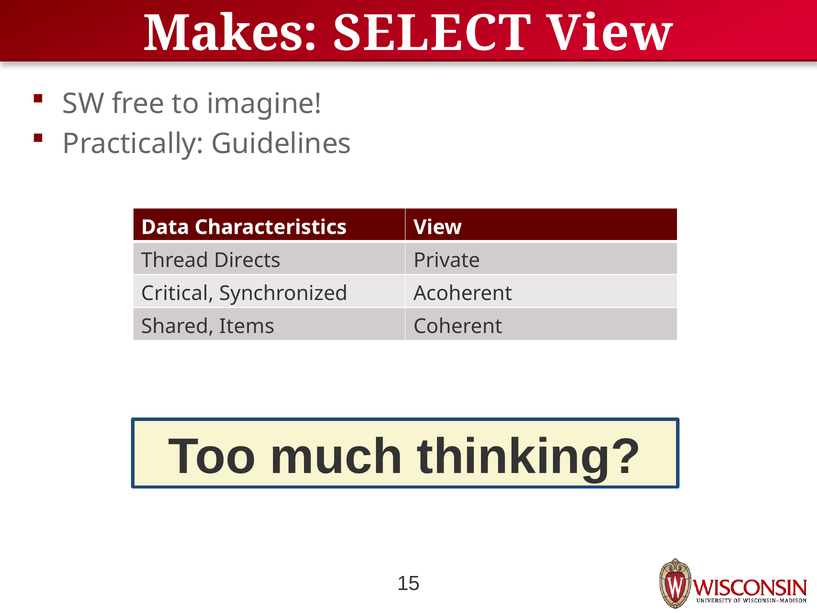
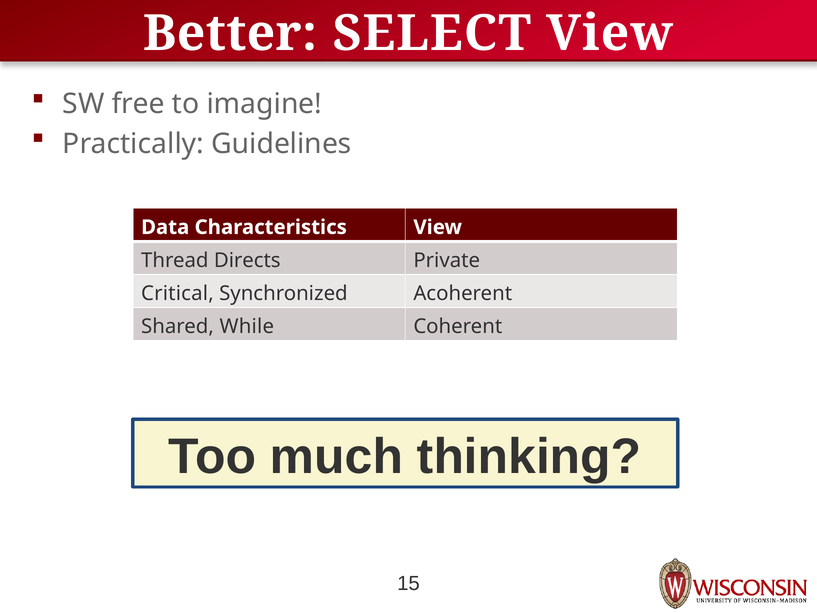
Makes: Makes -> Better (230, 33)
Items: Items -> While (247, 327)
